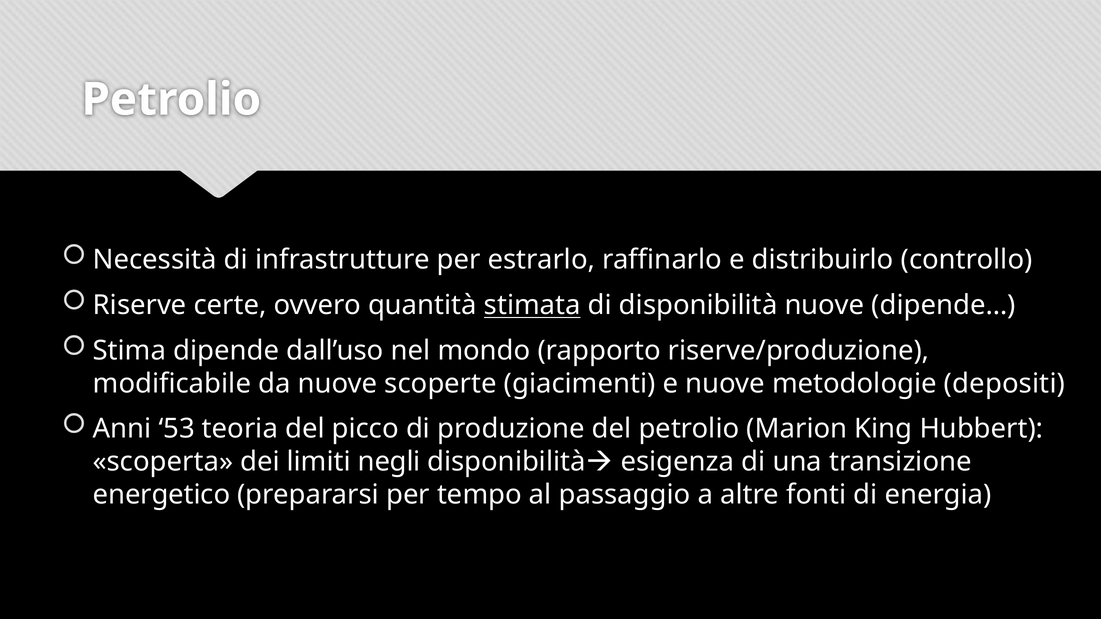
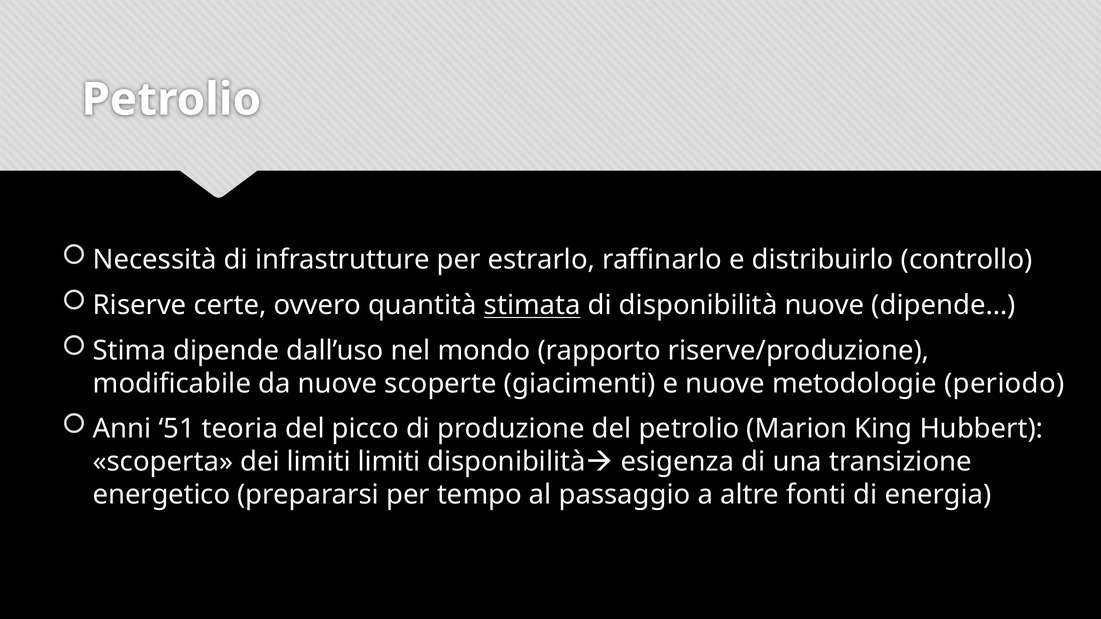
depositi: depositi -> periodo (1004, 384)
53: 53 -> 51 (177, 429)
limiti negli: negli -> limiti (389, 462)
